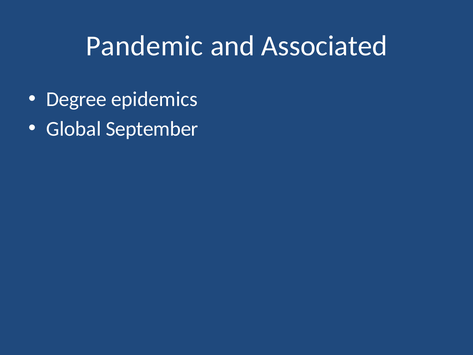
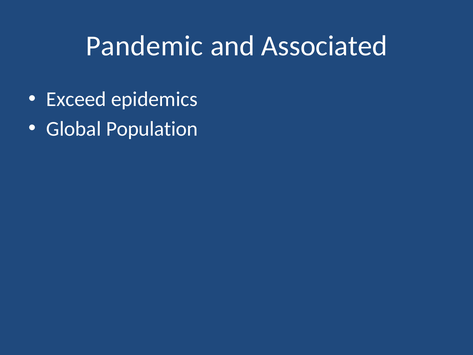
Degree: Degree -> Exceed (76, 99)
September: September -> Population (152, 129)
